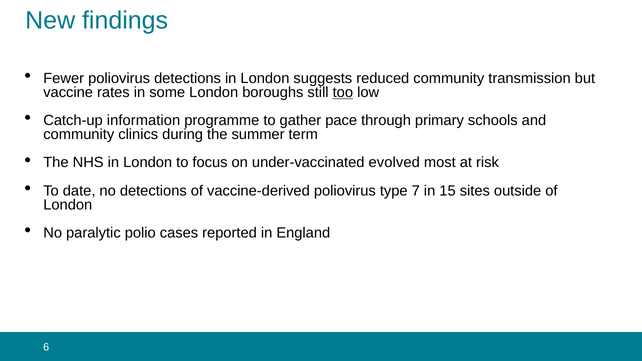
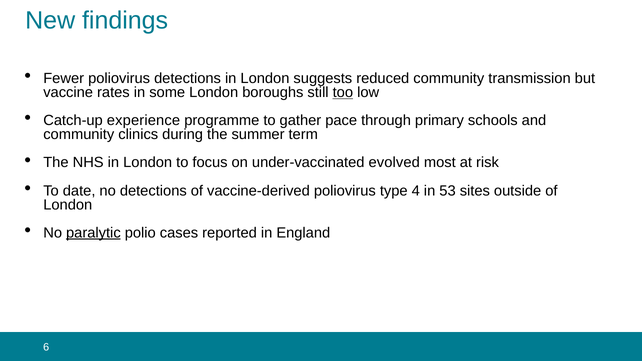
information: information -> experience (143, 121)
7: 7 -> 4 (416, 191)
15: 15 -> 53 (448, 191)
paralytic underline: none -> present (93, 233)
